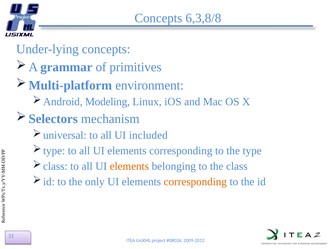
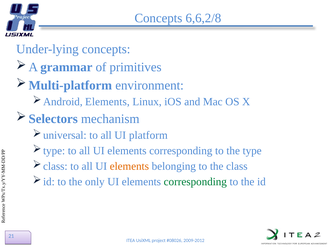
6,3,8/8: 6,3,8/8 -> 6,6,2/8 (203, 18)
Modeling: Modeling -> Elements (107, 101)
included: included -> platform (148, 135)
corresponding colour: orange -> green (195, 181)
